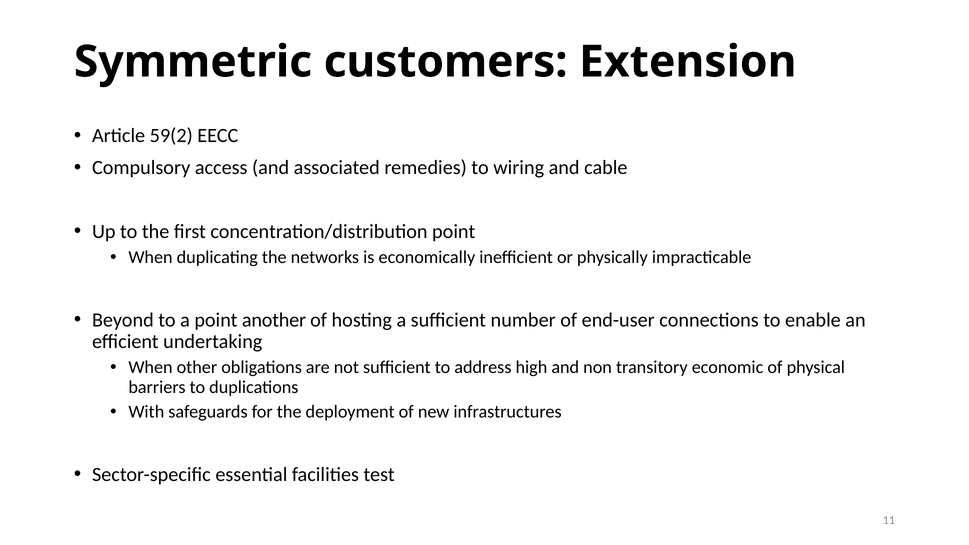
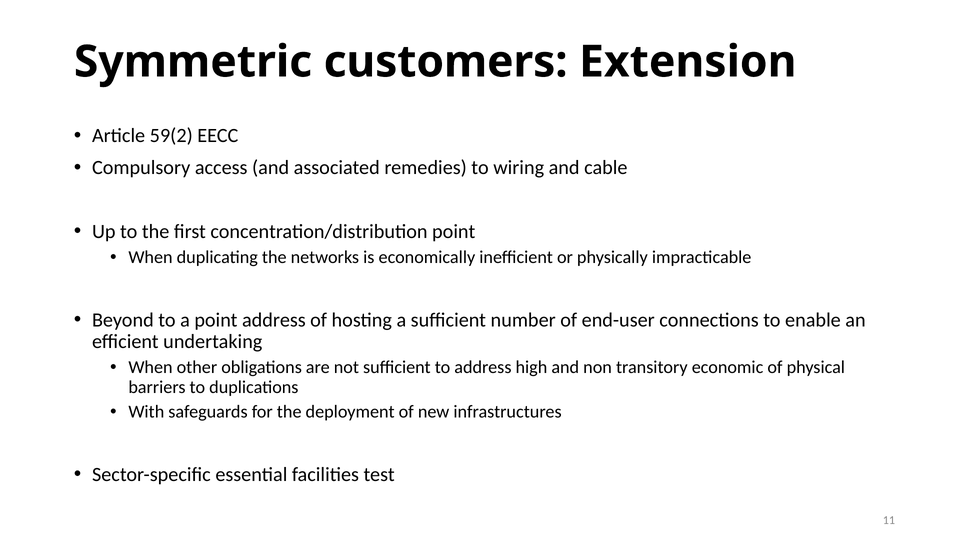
point another: another -> address (274, 320)
